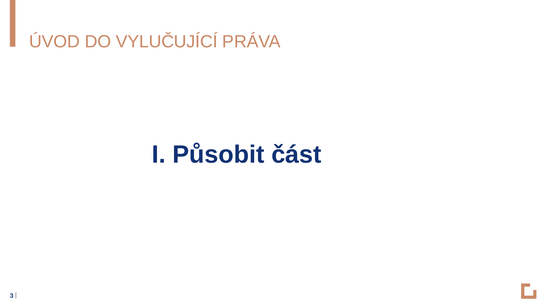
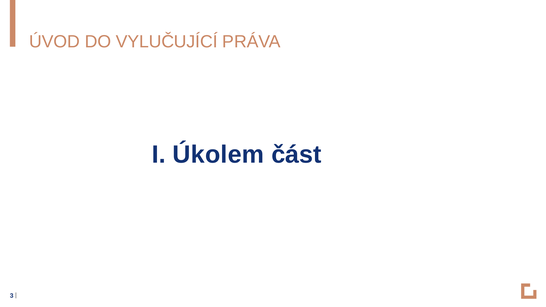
Působit: Působit -> Úkolem (218, 155)
